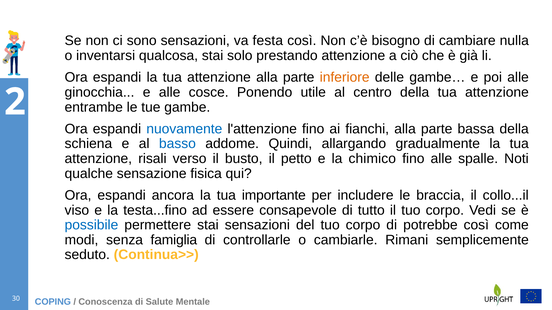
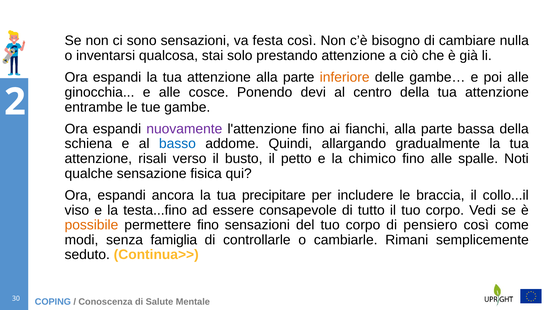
utile: utile -> devi (313, 92)
nuovamente colour: blue -> purple (184, 129)
importante: importante -> precipitare (274, 196)
possibile colour: blue -> orange (91, 225)
permettere stai: stai -> fino (208, 225)
potrebbe: potrebbe -> pensiero (430, 225)
